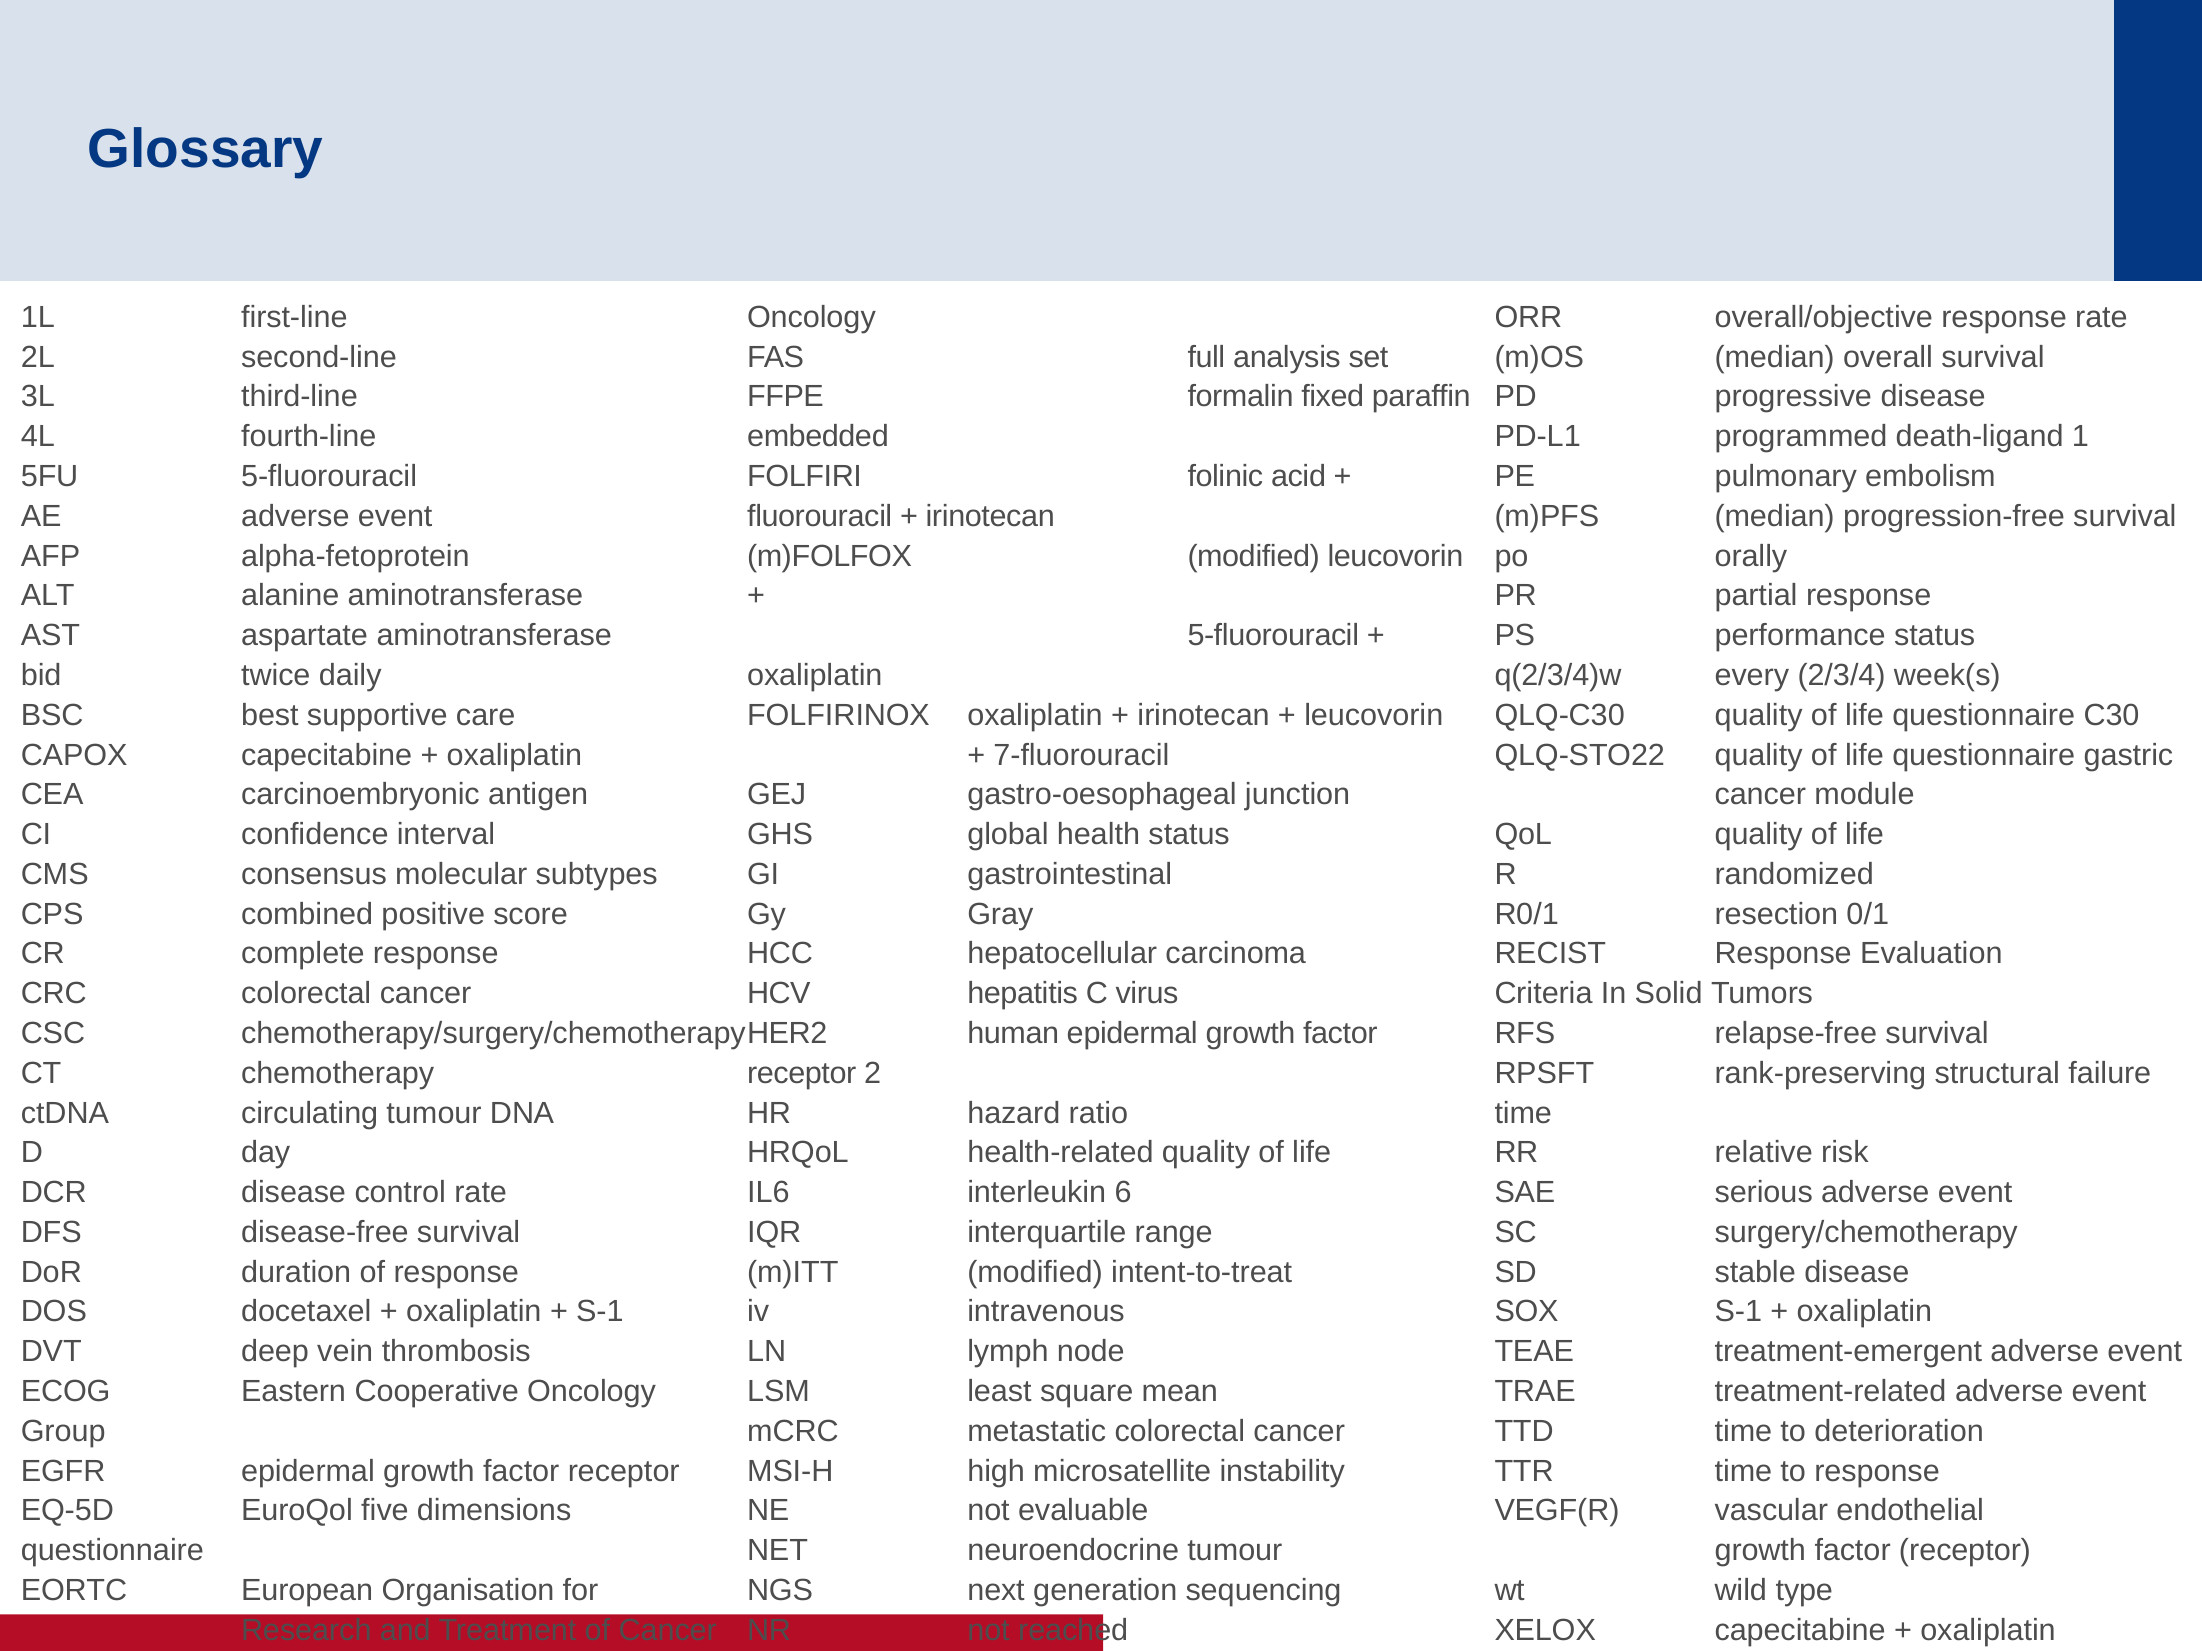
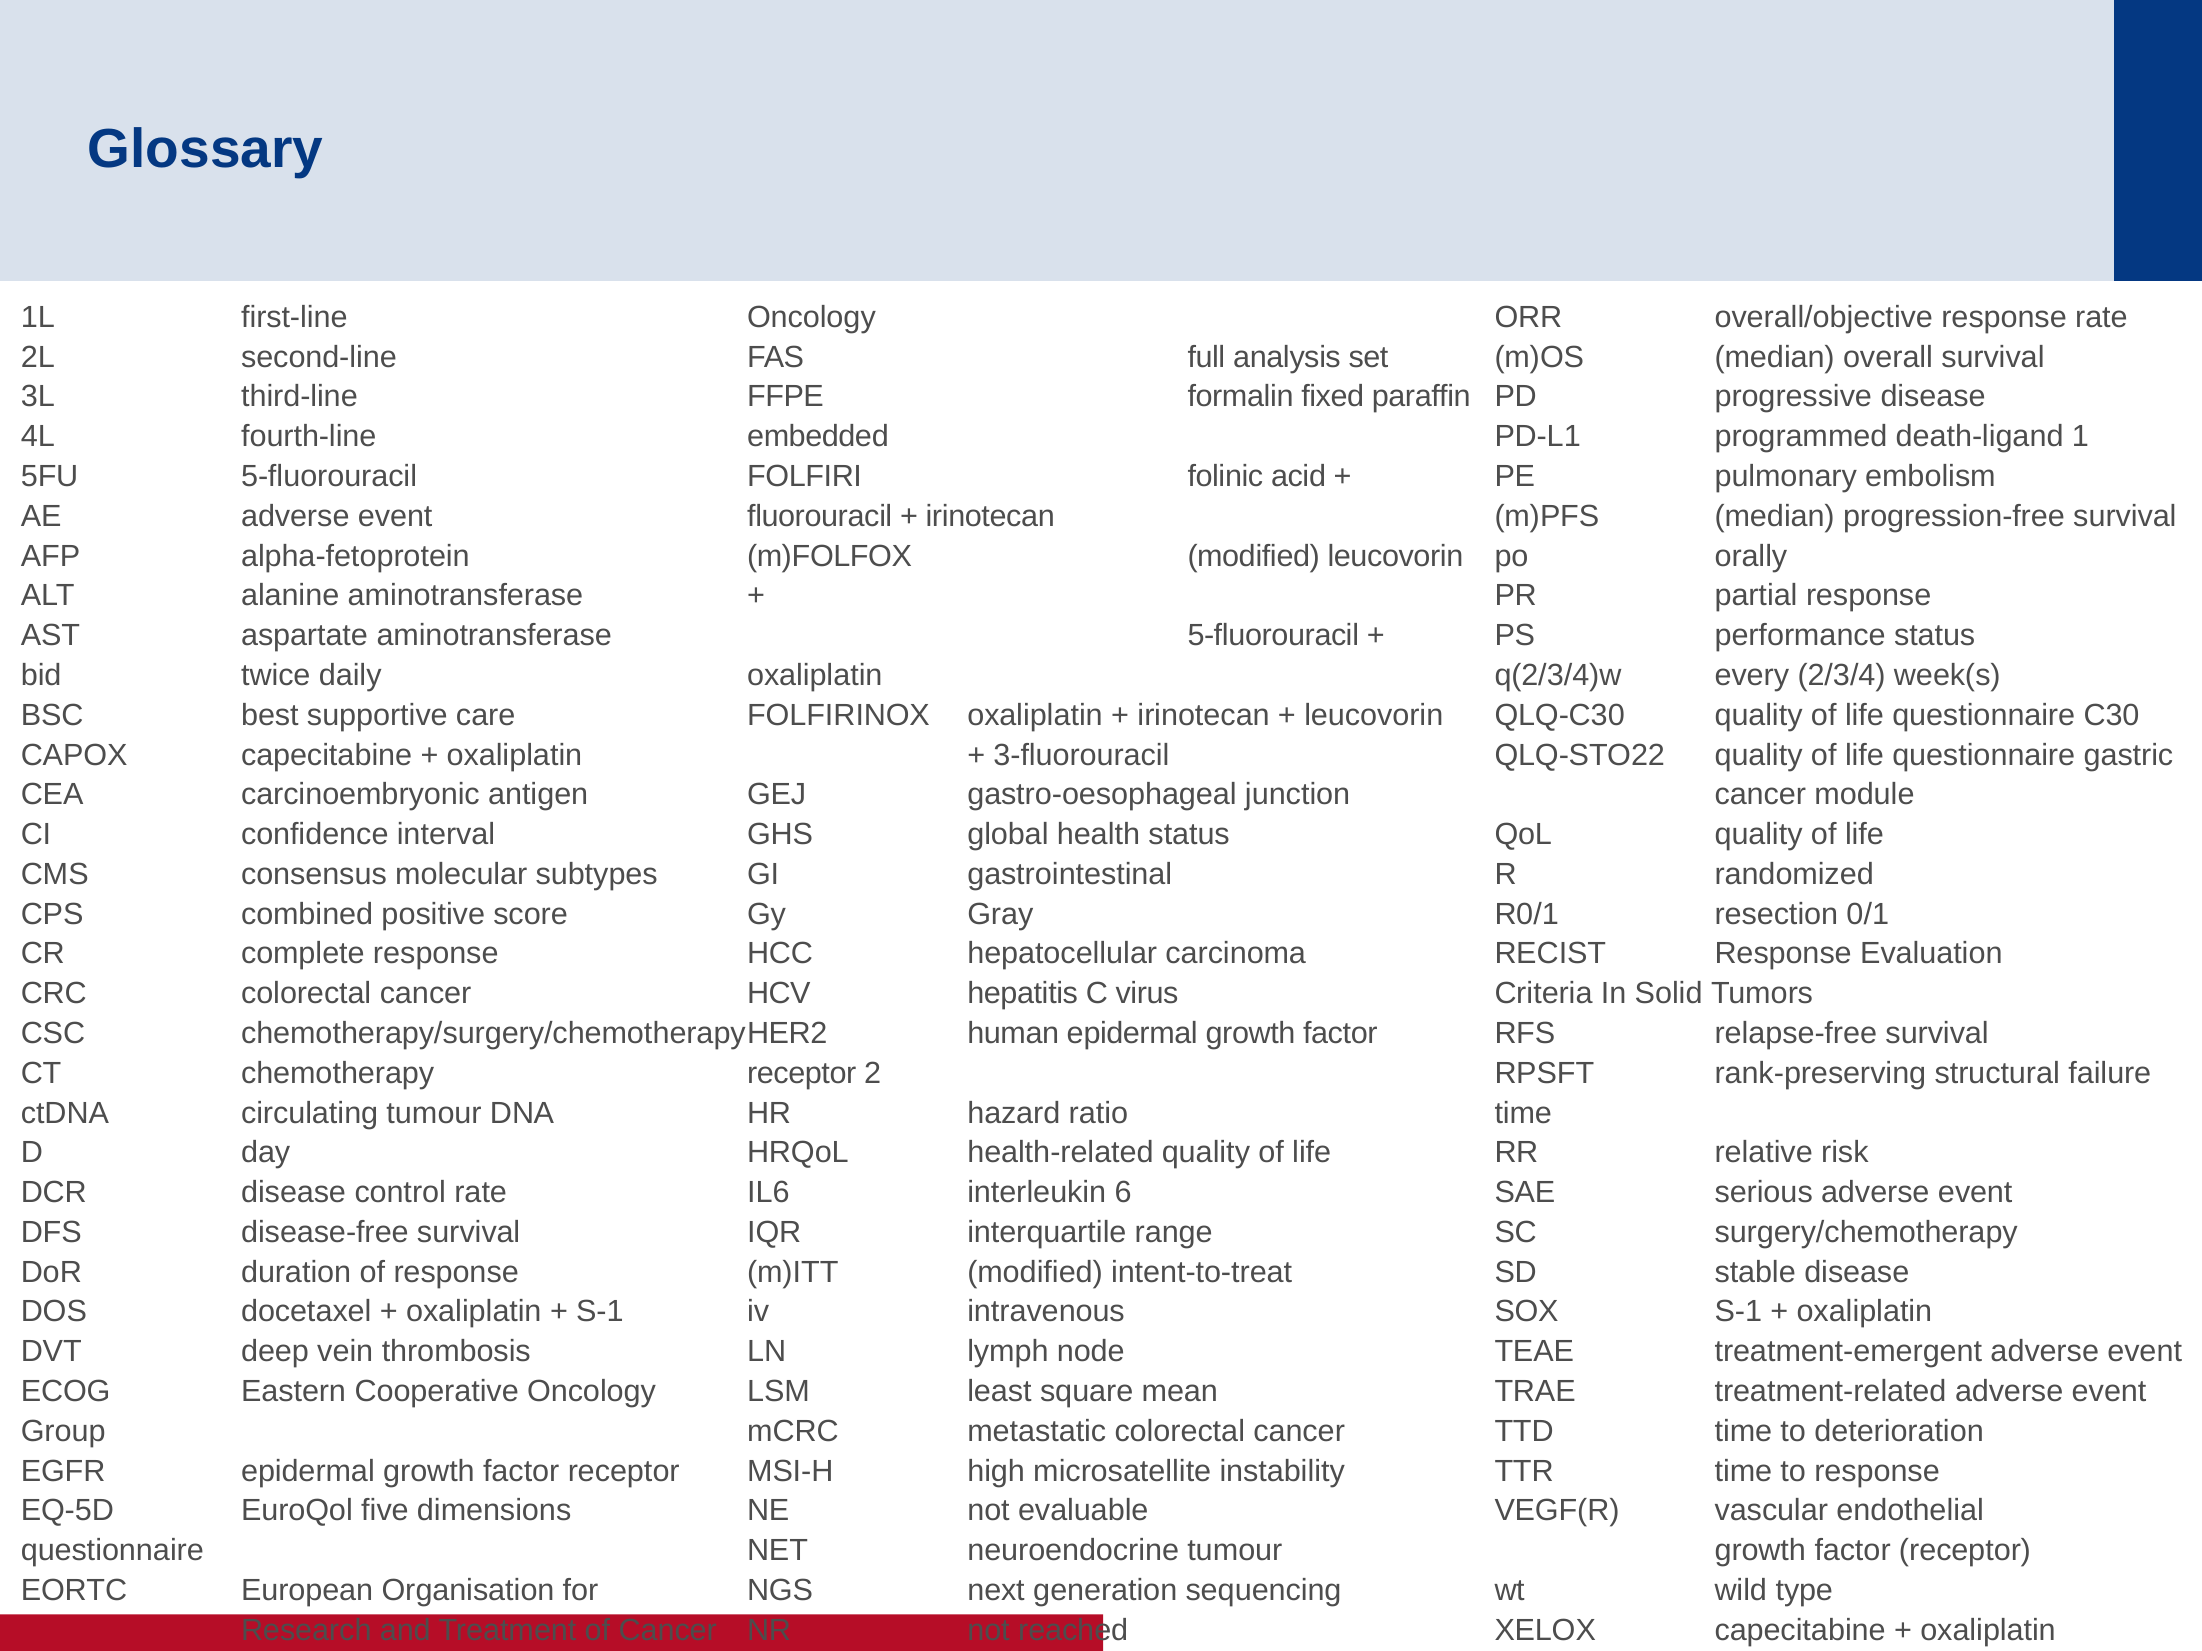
7-fluorouracil: 7-fluorouracil -> 3-fluorouracil (1081, 755)
